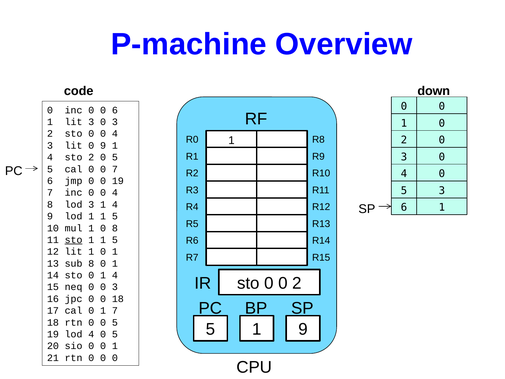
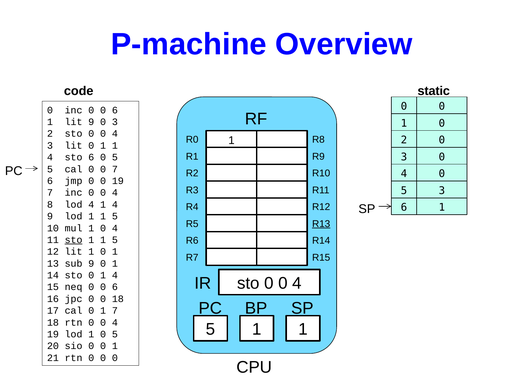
down: down -> static (434, 91)
lit 3: 3 -> 9 (91, 122)
lit 0 9: 9 -> 1 (103, 145)
sto 2: 2 -> 6 (91, 157)
lod 3: 3 -> 4 (91, 204)
R13 underline: none -> present (321, 224)
1 0 8: 8 -> 4 (115, 228)
sub 8: 8 -> 9 (91, 263)
2: 2 -> 4 (297, 283)
neq 0 0 3: 3 -> 6 (115, 287)
rtn 0 0 5: 5 -> 4 (115, 322)
5 1 9: 9 -> 1 (303, 329)
19 lod 4: 4 -> 1 (91, 334)
